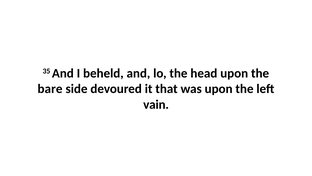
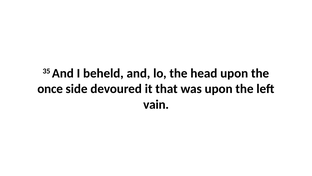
bare: bare -> once (50, 89)
